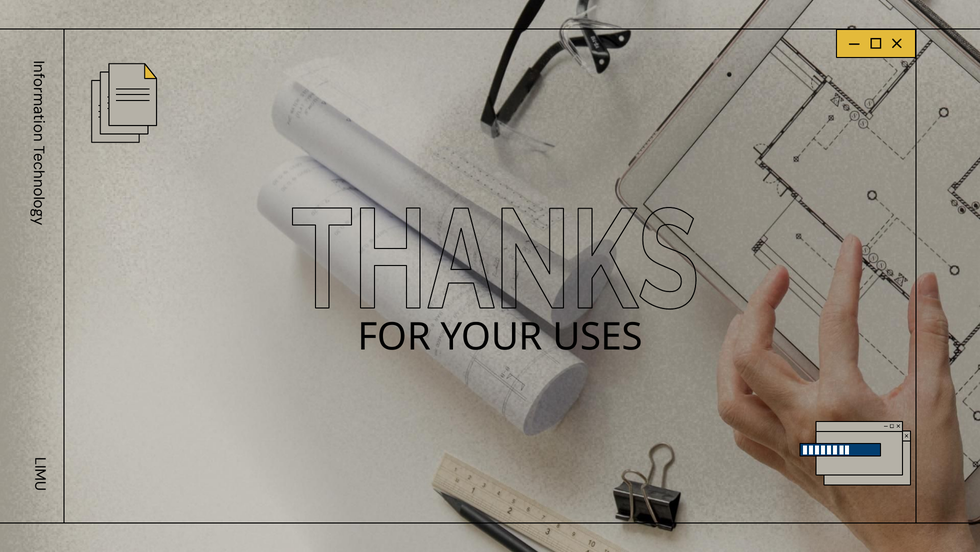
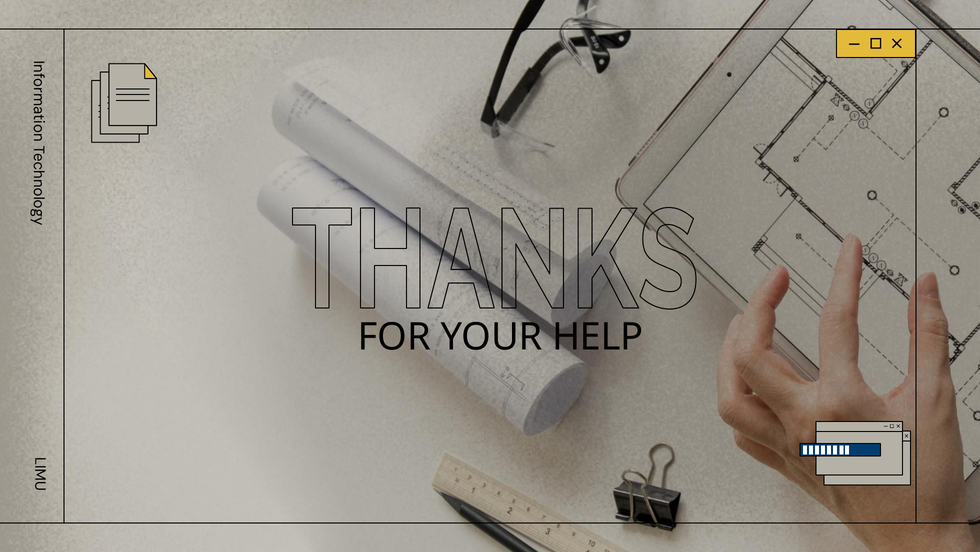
USES: USES -> HELP (598, 337)
